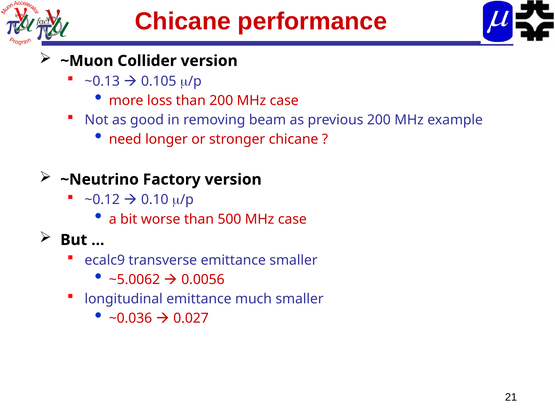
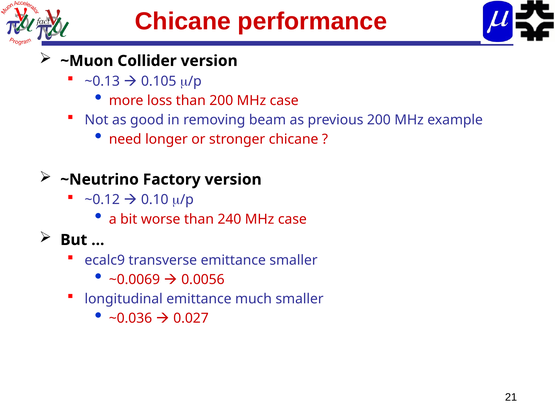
500: 500 -> 240 (229, 219)
~5.0062: ~5.0062 -> ~0.0069 (134, 280)
